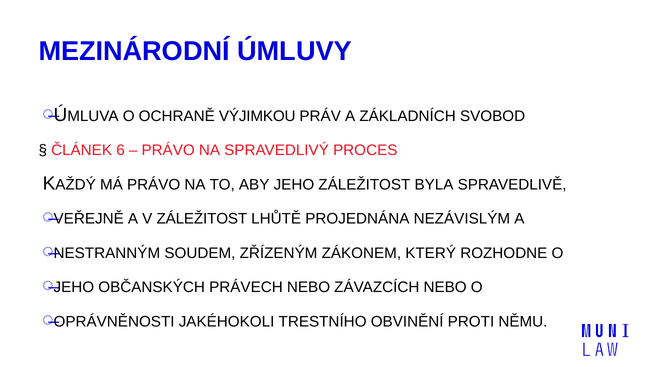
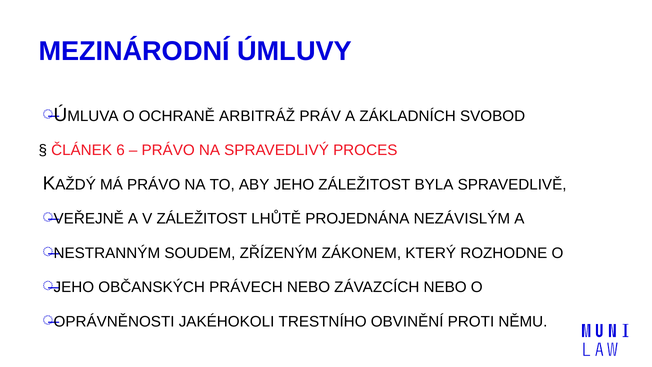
VÝJIMKOU: VÝJIMKOU -> ARBITRÁŽ (257, 116)
